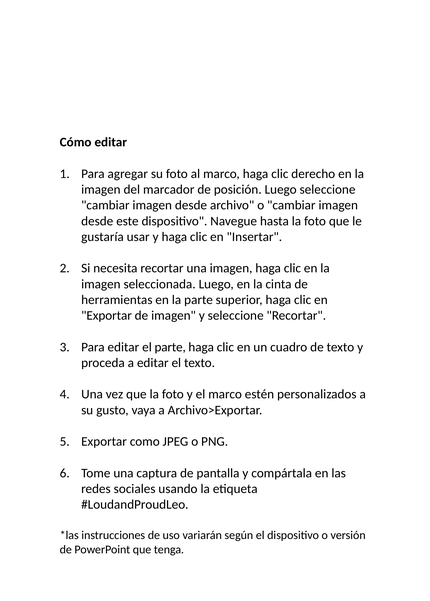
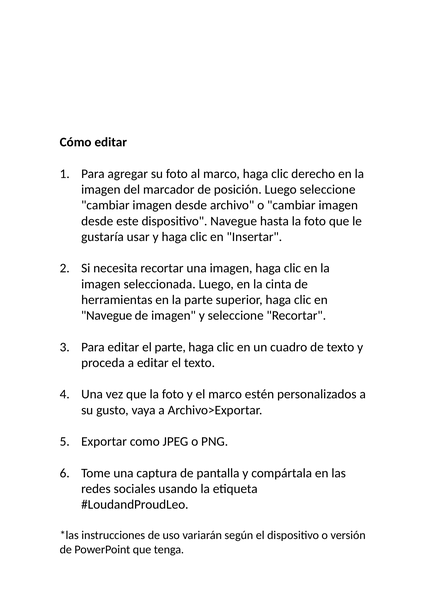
Exportar: Exportar -> Navegue (107, 316)
